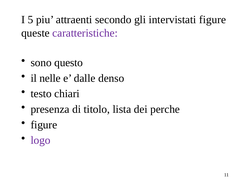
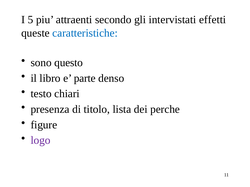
intervistati figure: figure -> effetti (213, 20)
caratteristiche colour: purple -> blue (85, 33)
nelle: nelle -> libro (50, 78)
dalle: dalle -> parte (85, 78)
